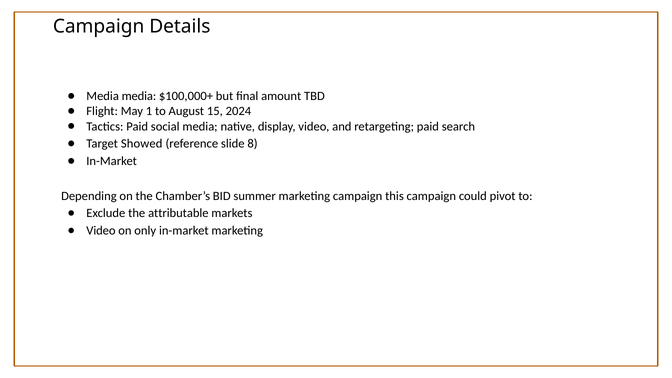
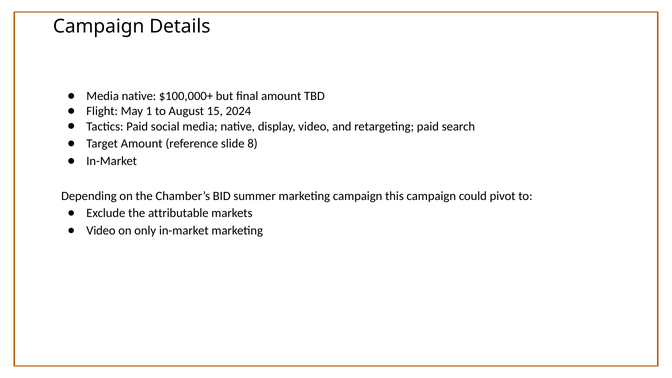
media: media -> native (139, 96)
Target Showed: Showed -> Amount (142, 144)
